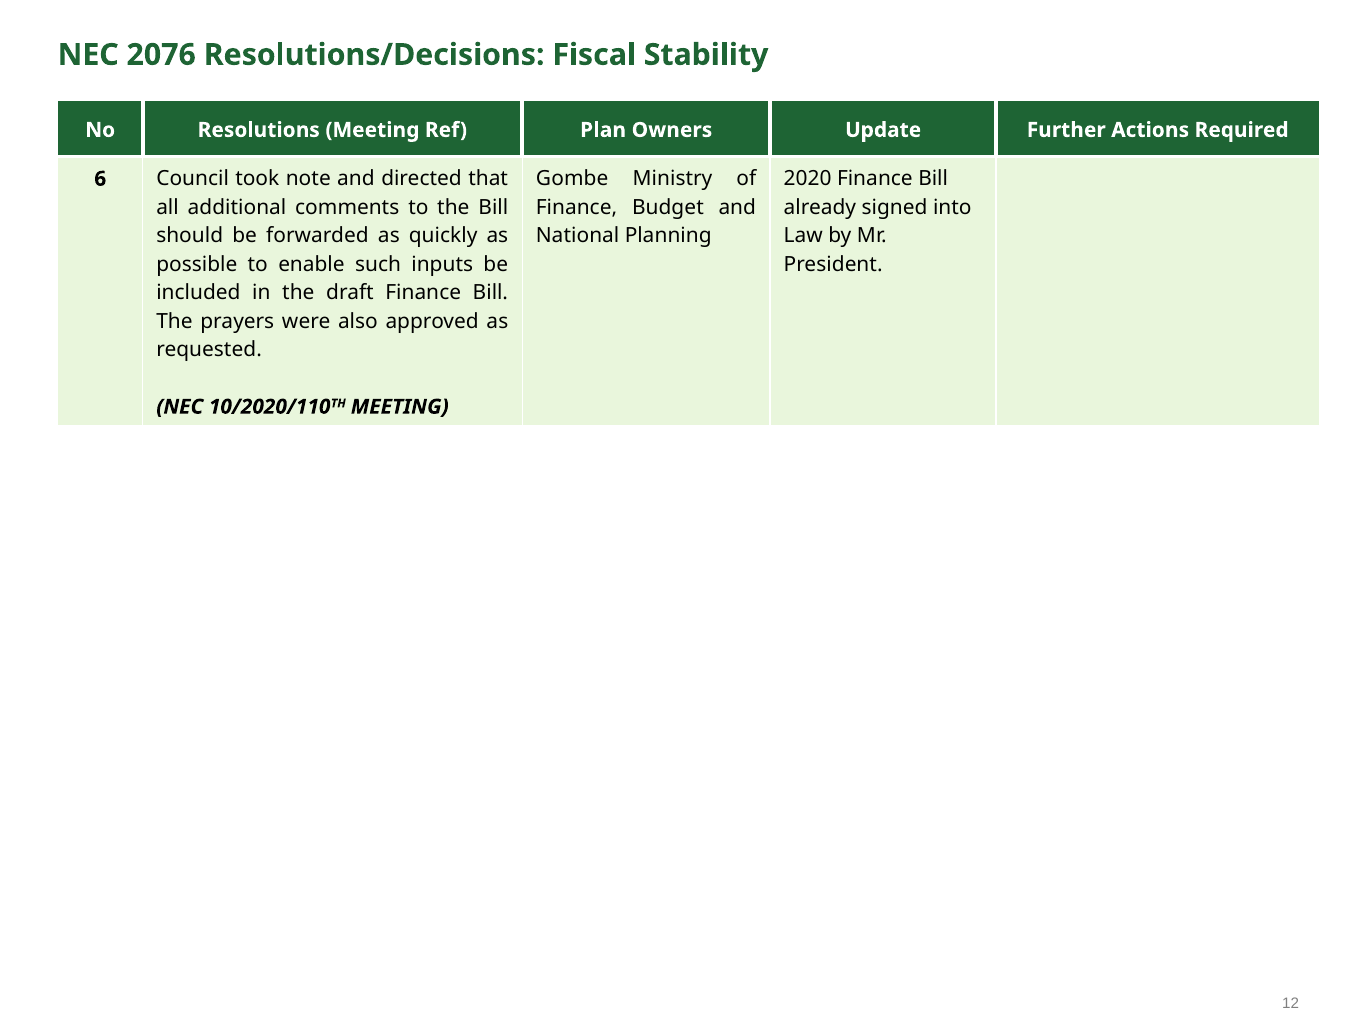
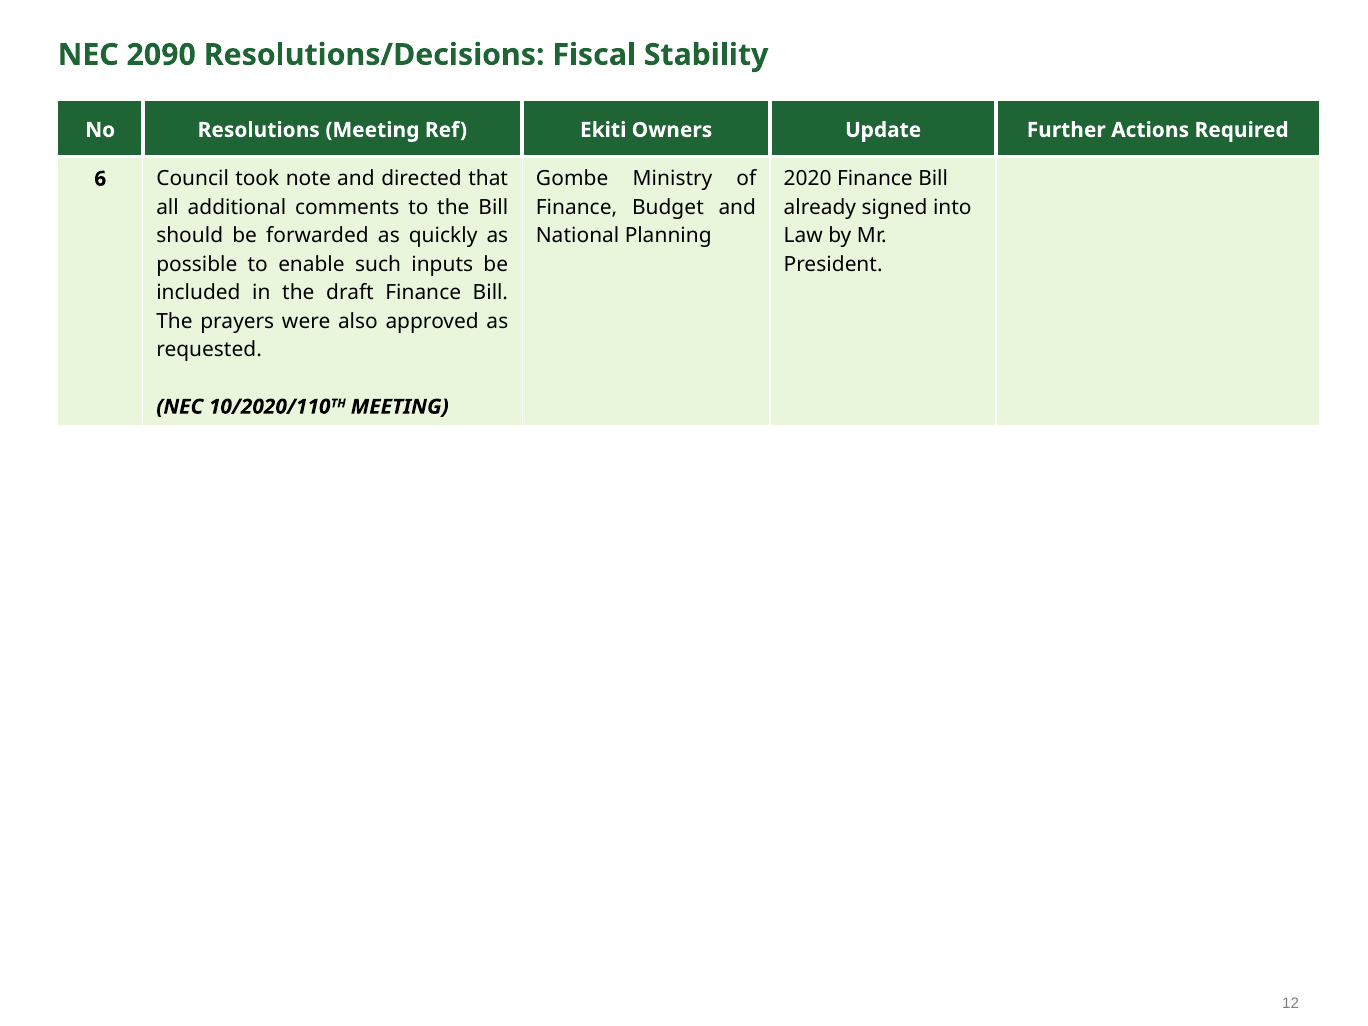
2076: 2076 -> 2090 (161, 55)
Plan: Plan -> Ekiti (603, 130)
